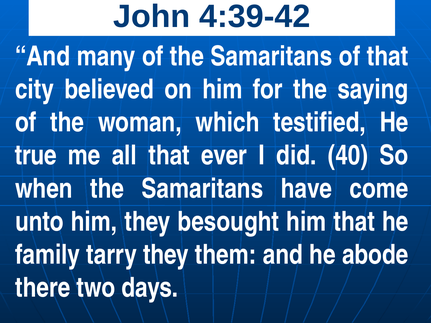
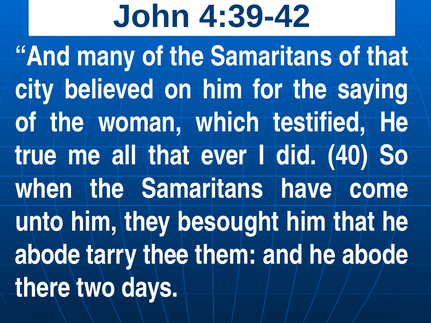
family: family -> abode (48, 255)
tarry they: they -> thee (166, 255)
